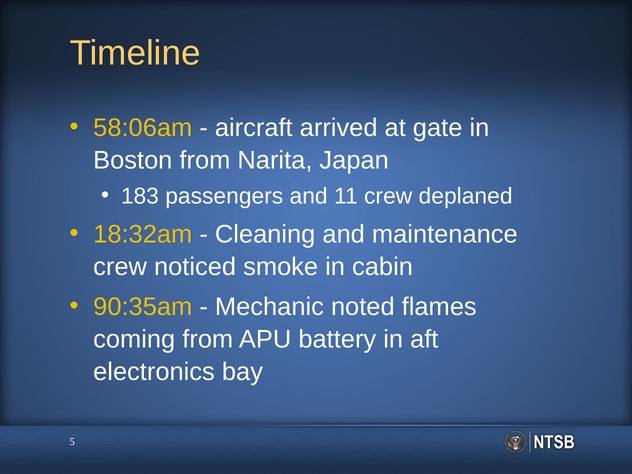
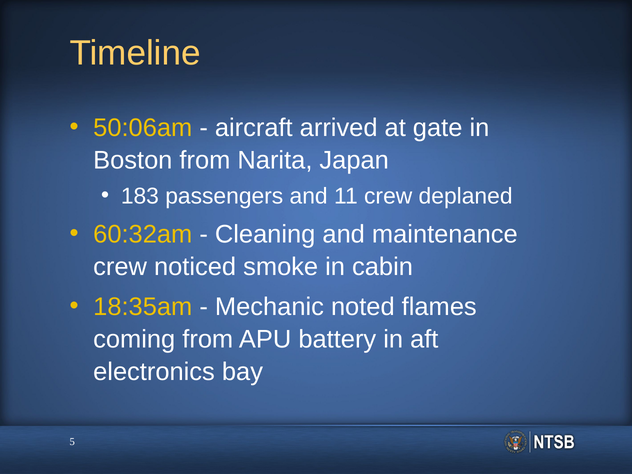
58:06am: 58:06am -> 50:06am (143, 128)
18:32am: 18:32am -> 60:32am (143, 234)
90:35am: 90:35am -> 18:35am (143, 307)
